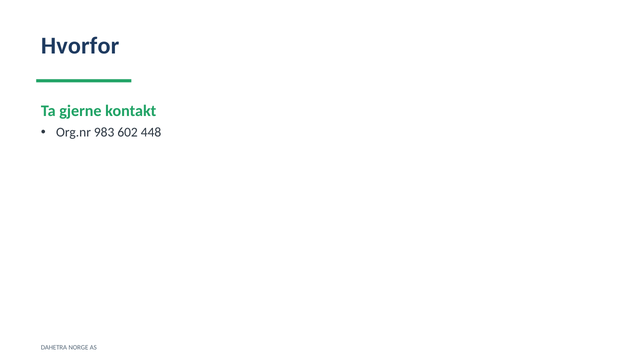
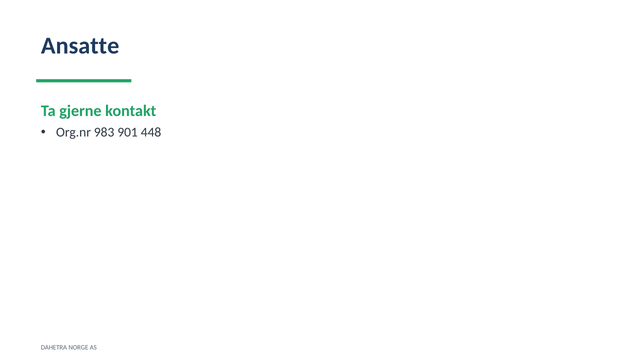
Hvorfor: Hvorfor -> Ansatte (80, 46)
602: 602 -> 901 (128, 132)
